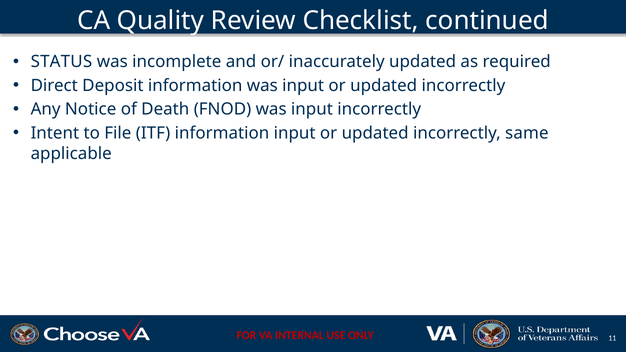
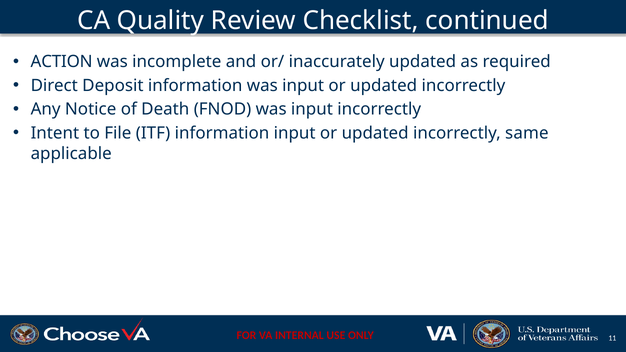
STATUS: STATUS -> ACTION (62, 62)
